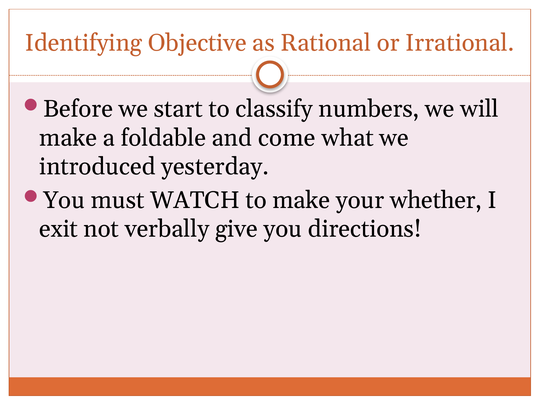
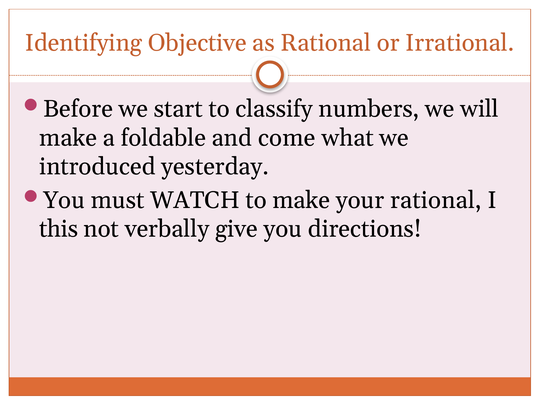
your whether: whether -> rational (436, 200)
exit: exit -> this (59, 229)
